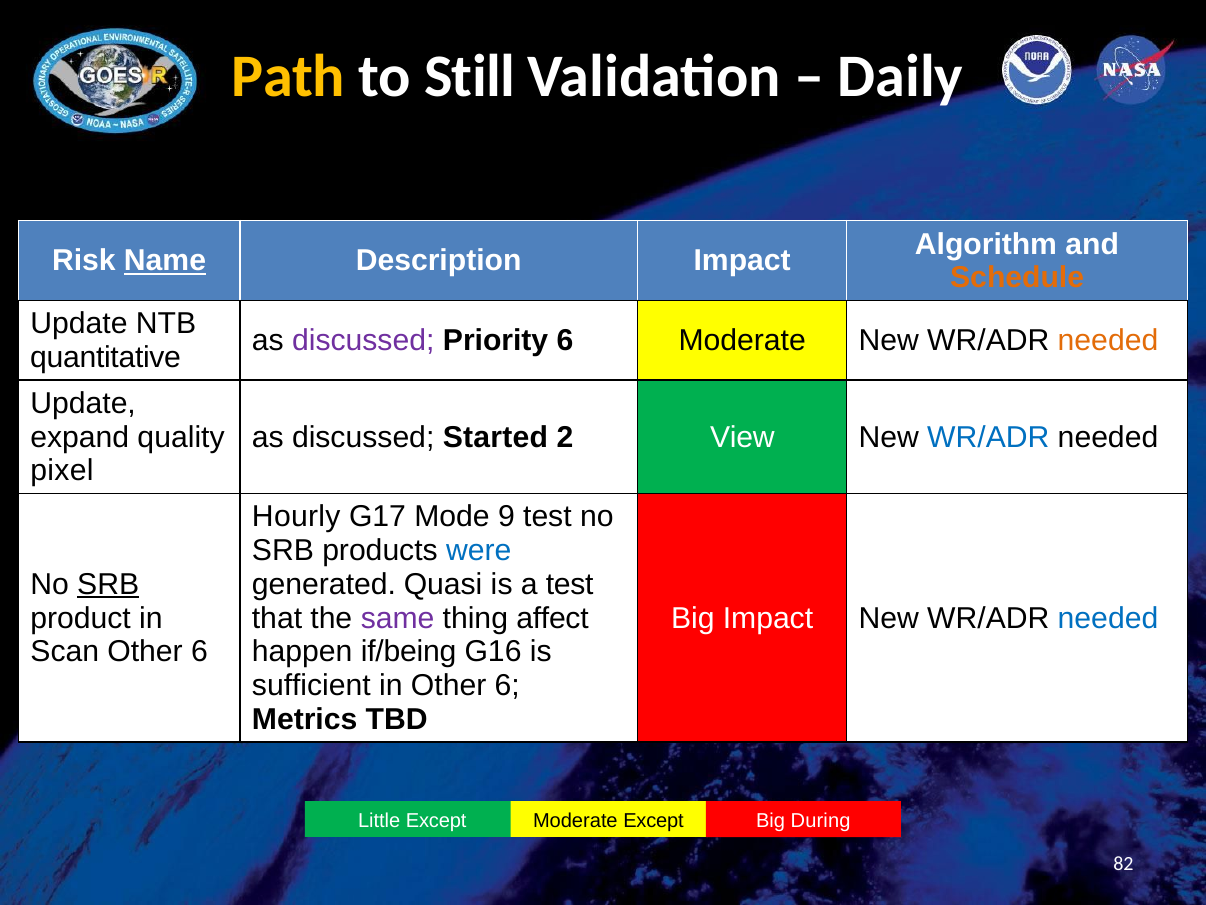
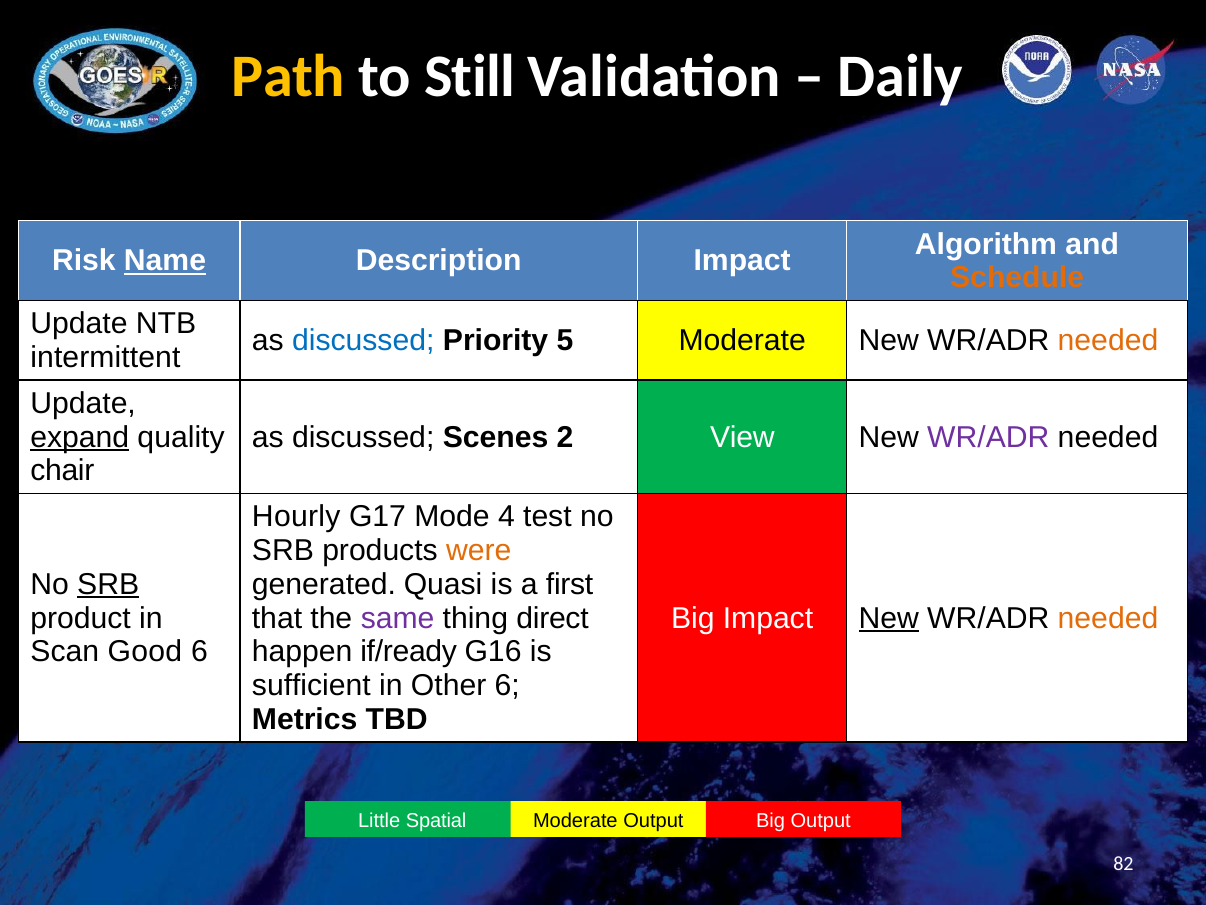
discussed colour: purple -> blue (363, 340)
Priority 6: 6 -> 5 (565, 340)
quantitative: quantitative -> intermittent (105, 357)
expand underline: none -> present (80, 437)
Started: Started -> Scenes (496, 437)
WR/ADR colour: blue -> purple (988, 437)
pixel: pixel -> chair (62, 471)
9: 9 -> 4 (506, 517)
were colour: blue -> orange (479, 550)
a test: test -> first (570, 584)
affect: affect -> direct (553, 618)
New underline: none -> present (889, 618)
needed colour: blue -> orange (1108, 618)
Scan Other: Other -> Good (145, 652)
if/being: if/being -> if/ready (409, 652)
Little Except: Except -> Spatial (436, 820)
Moderate Except: Except -> Output (653, 820)
Big During: During -> Output (821, 820)
